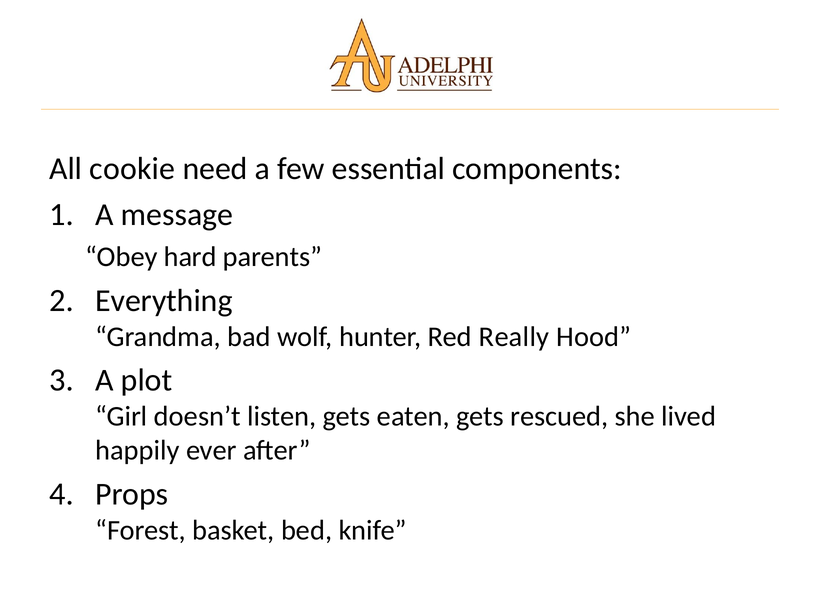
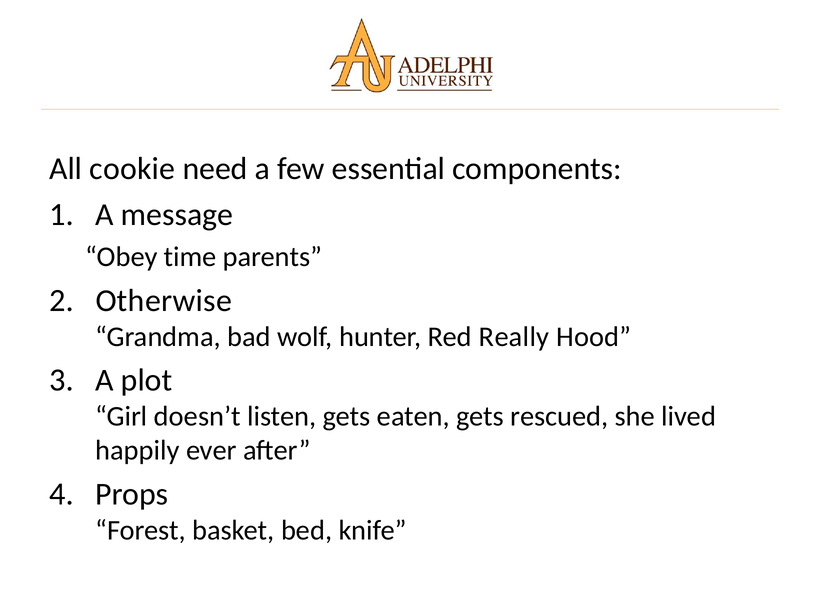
hard: hard -> time (190, 257)
Everything: Everything -> Otherwise (164, 301)
